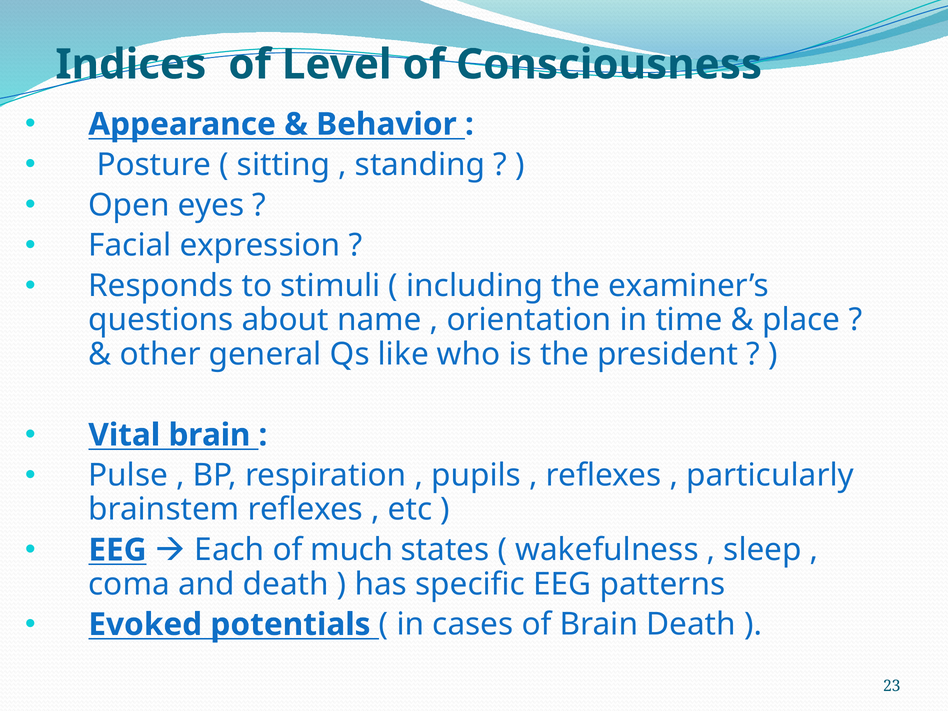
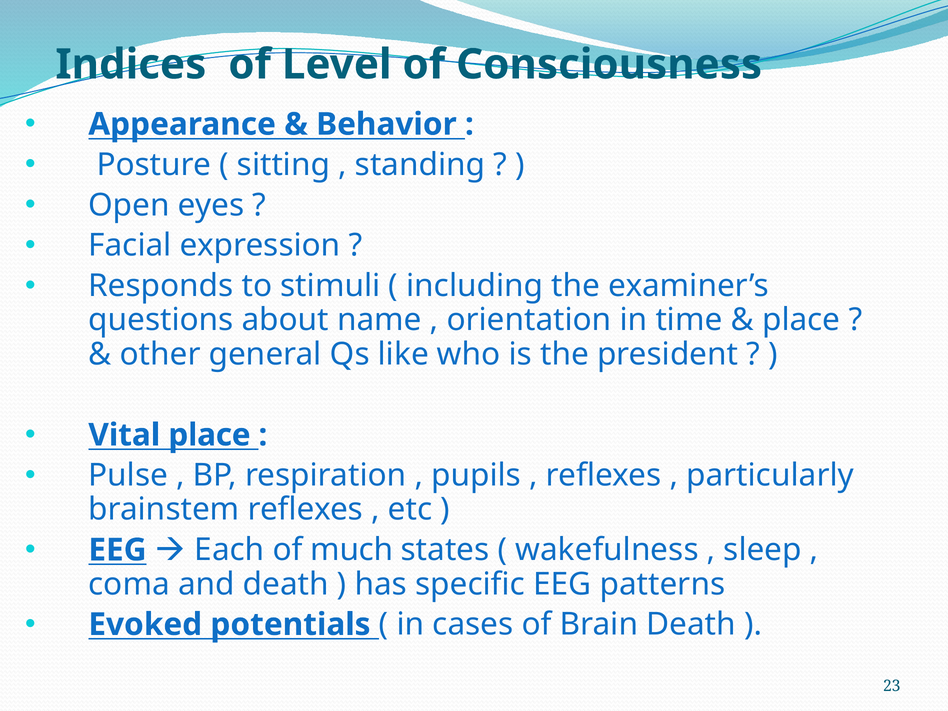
Vital brain: brain -> place (209, 435)
